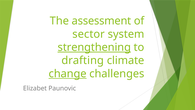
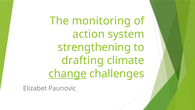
assessment: assessment -> monitoring (101, 21)
sector: sector -> action (89, 34)
strengthening underline: present -> none (94, 47)
